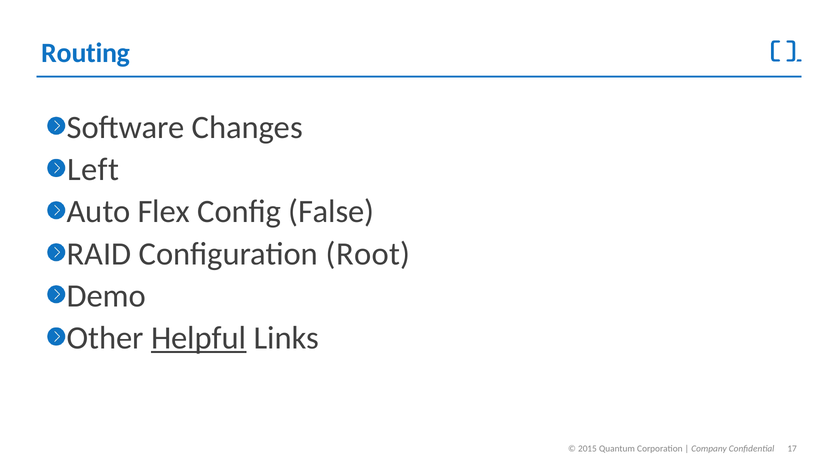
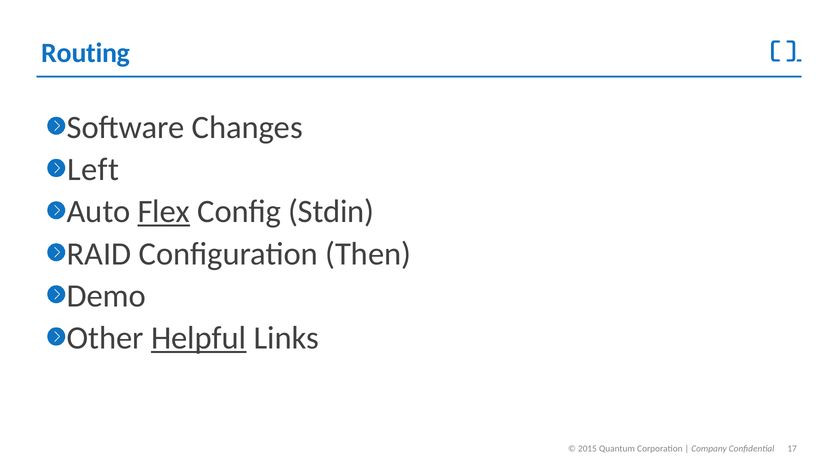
Flex underline: none -> present (164, 212)
False: False -> Stdin (331, 212)
Root: Root -> Then (368, 254)
